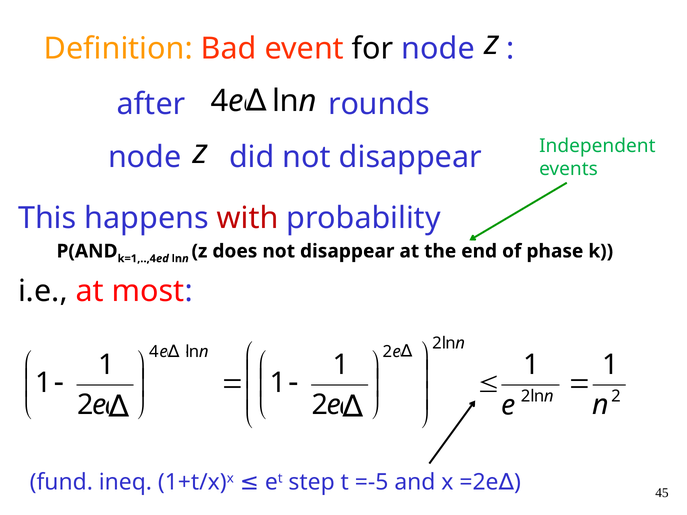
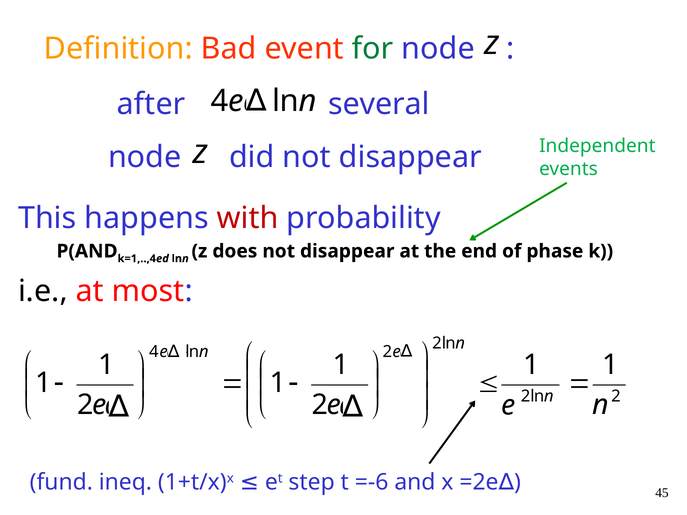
for colour: black -> green (373, 49)
rounds: rounds -> several (379, 104)
=-5: =-5 -> =-6 (372, 482)
